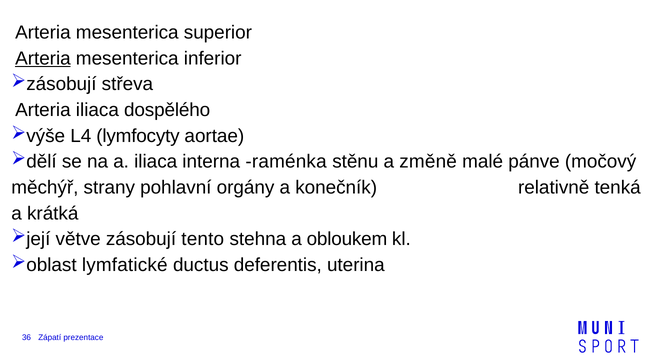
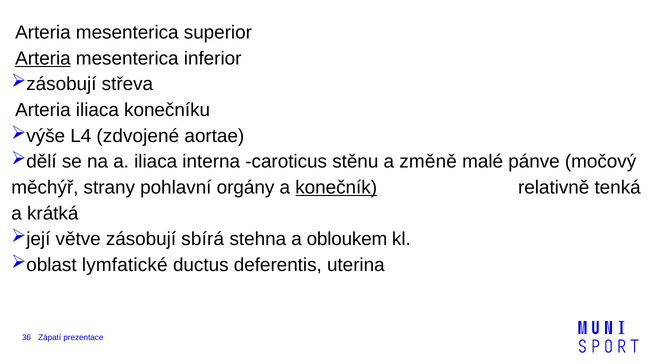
dospělého: dospělého -> konečníku (167, 110)
lymfocyty: lymfocyty -> zdvojené (138, 136)
raménka: raménka -> caroticus (286, 162)
konečník underline: none -> present (336, 188)
tento: tento -> sbírá (203, 239)
